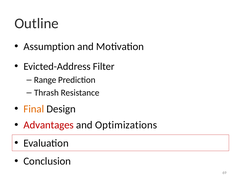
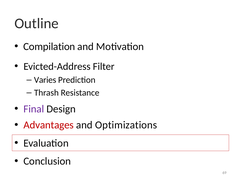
Assumption: Assumption -> Compilation (49, 47)
Range: Range -> Varies (45, 80)
Final colour: orange -> purple (34, 109)
